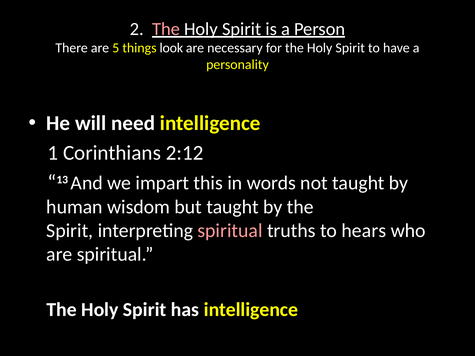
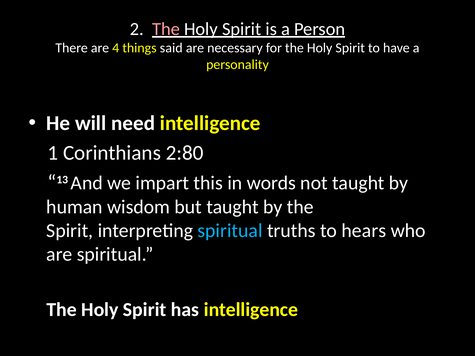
5: 5 -> 4 (116, 48)
look: look -> said (171, 48)
2:12: 2:12 -> 2:80 (185, 153)
spiritual colour: pink -> light blue (230, 231)
